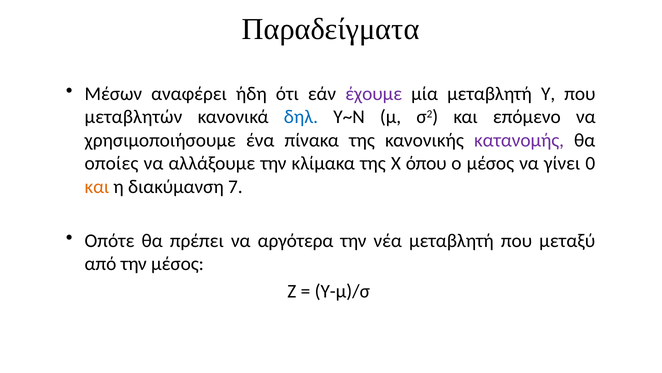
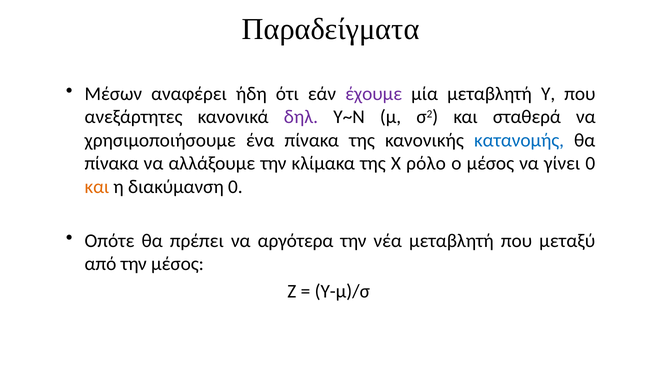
μεταβλητών: μεταβλητών -> ανεξάρτητες (134, 117)
δηλ colour: blue -> purple (301, 117)
επόμενο: επόμενο -> σταθερά (527, 117)
κατανομής colour: purple -> blue (519, 140)
οποίες: οποίες -> πίνακα (112, 163)
όπου: όπου -> ρόλο (426, 163)
διακύμανση 7: 7 -> 0 (235, 186)
